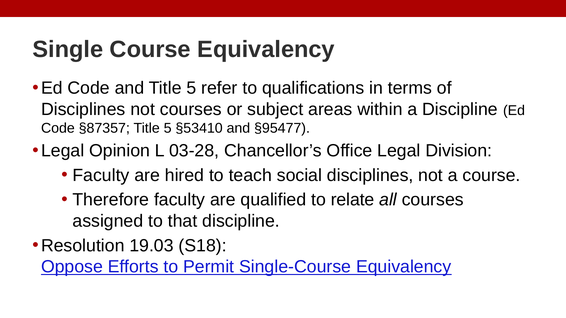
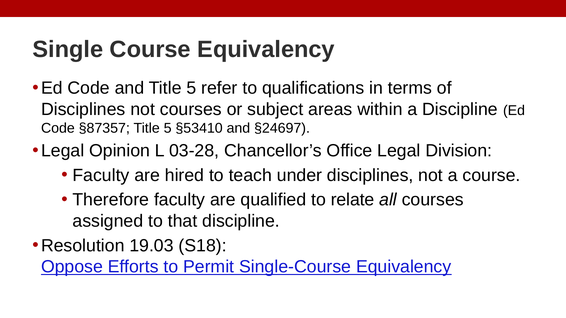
§95477: §95477 -> §24697 (282, 128)
social: social -> under (299, 176)
